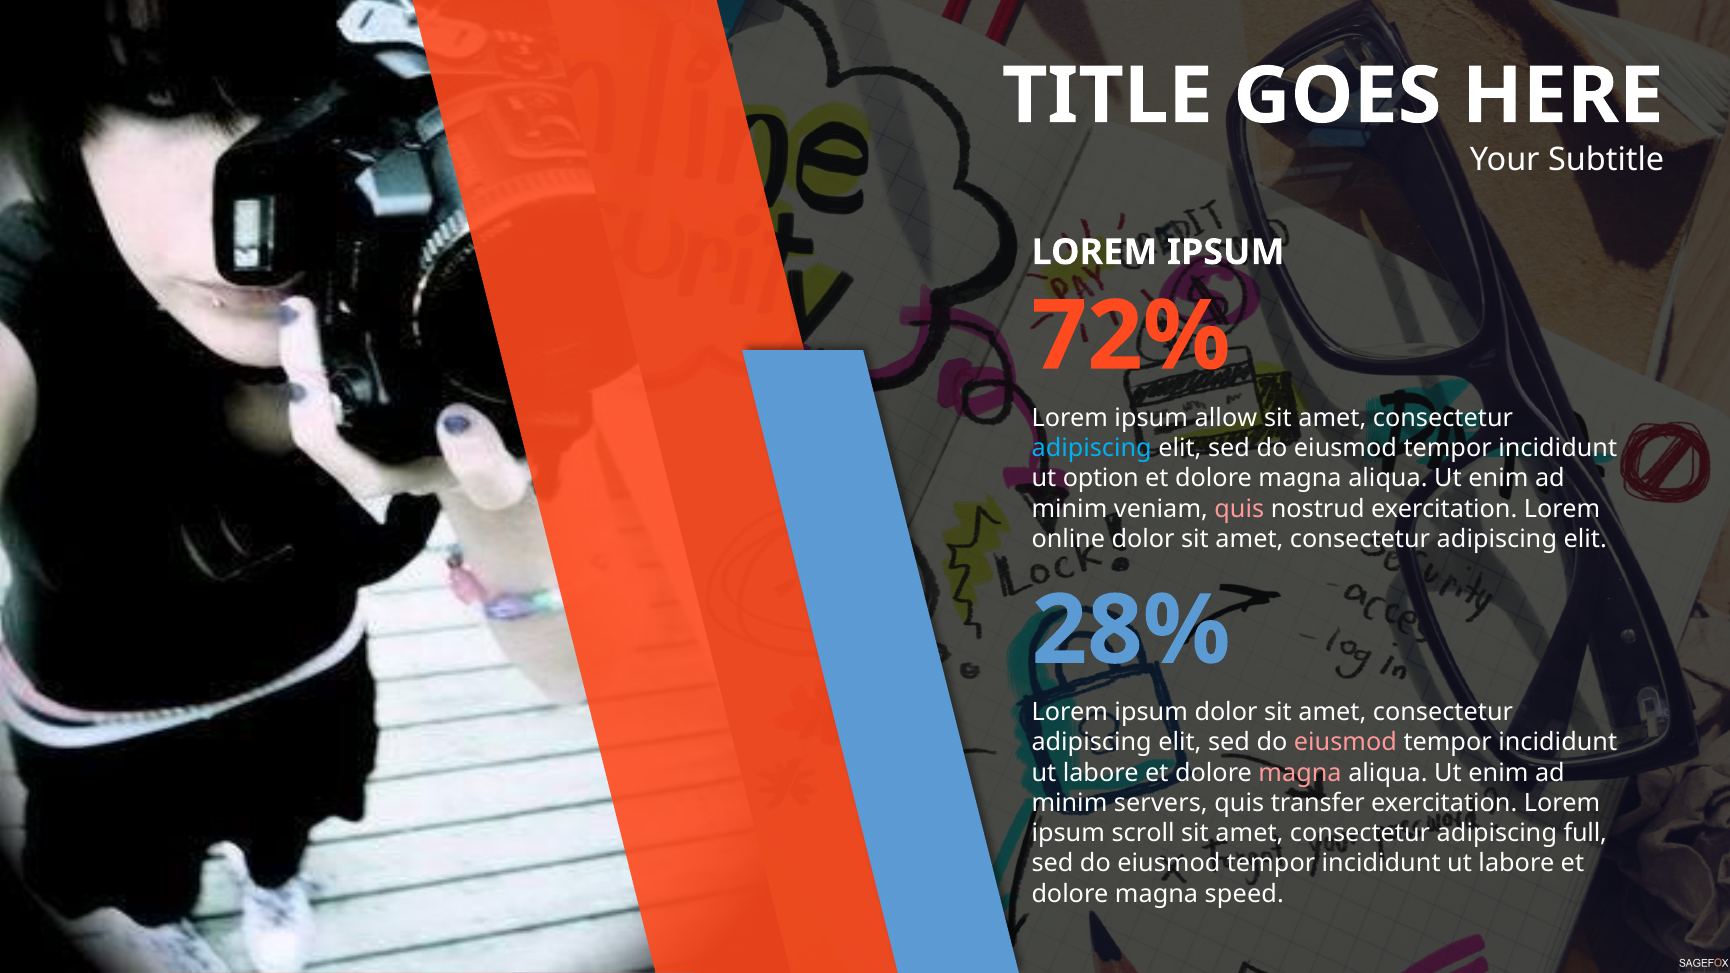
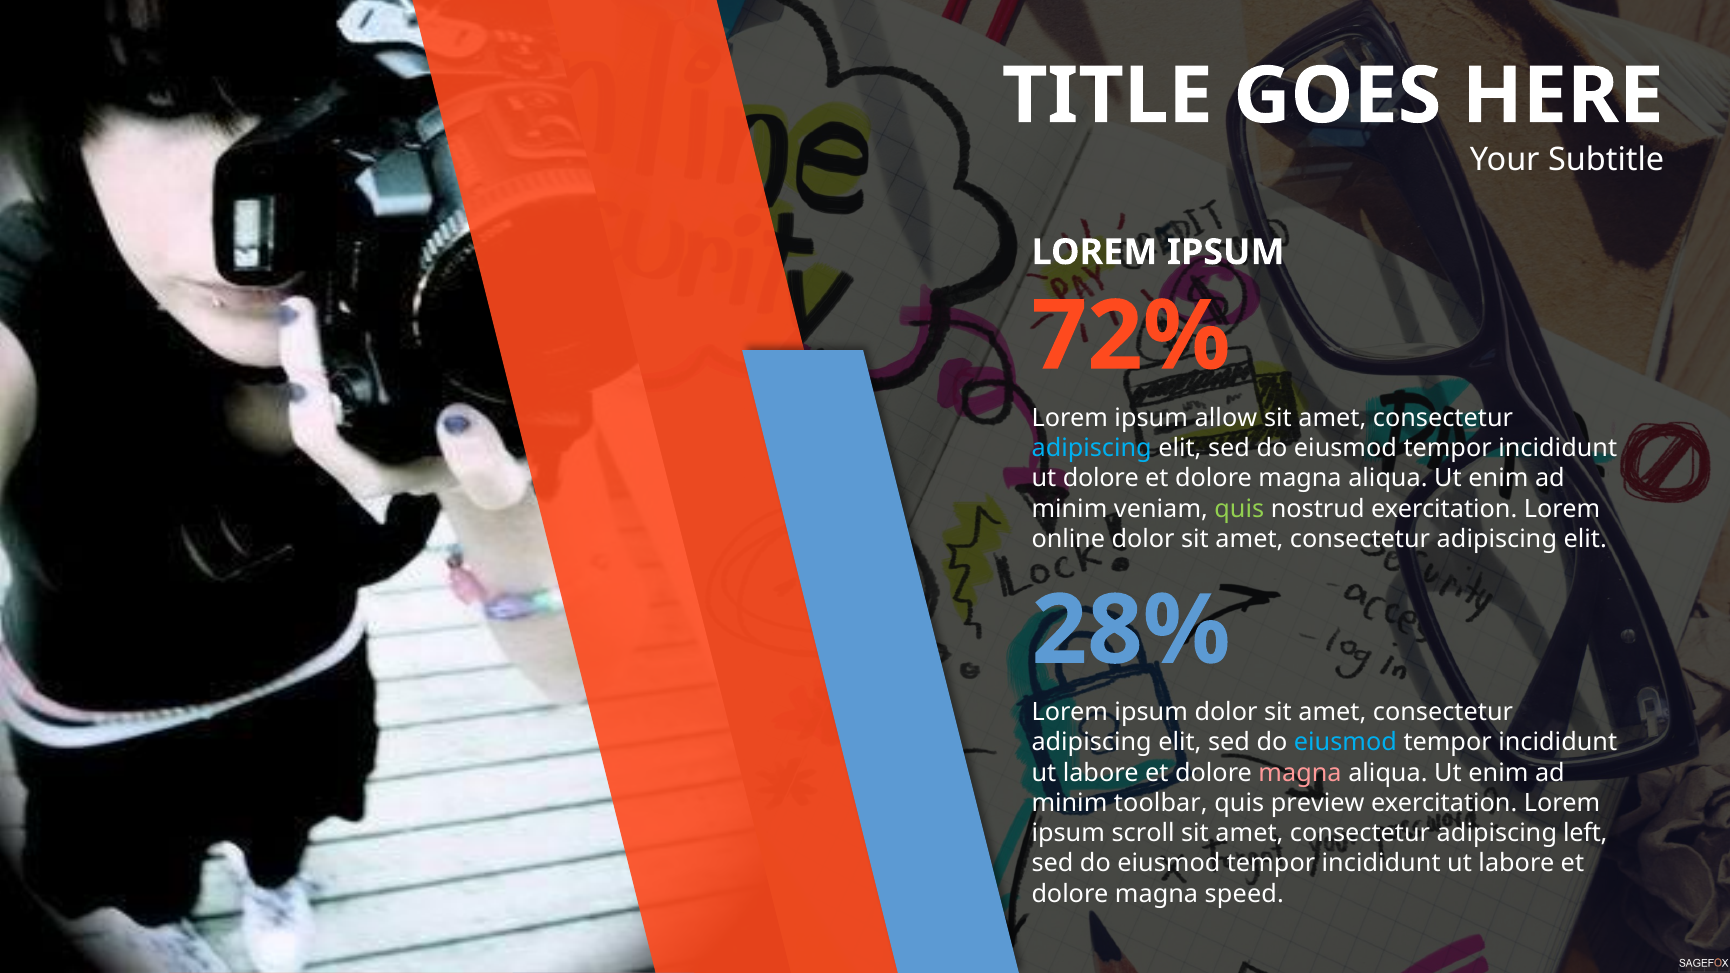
ut option: option -> dolore (1101, 479)
quis colour: pink -> light green (1239, 509)
eiusmod colour: pink -> light blue (1345, 743)
servers: servers -> toolbar (1161, 803)
transfer: transfer -> preview (1318, 803)
full: full -> left (1585, 833)
